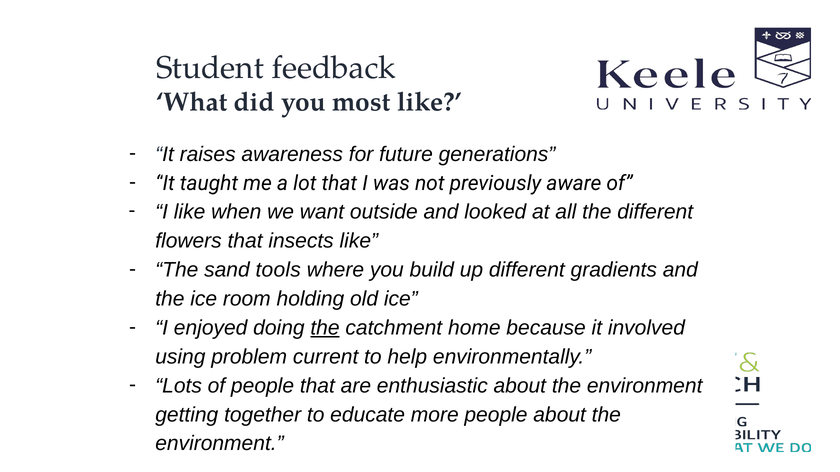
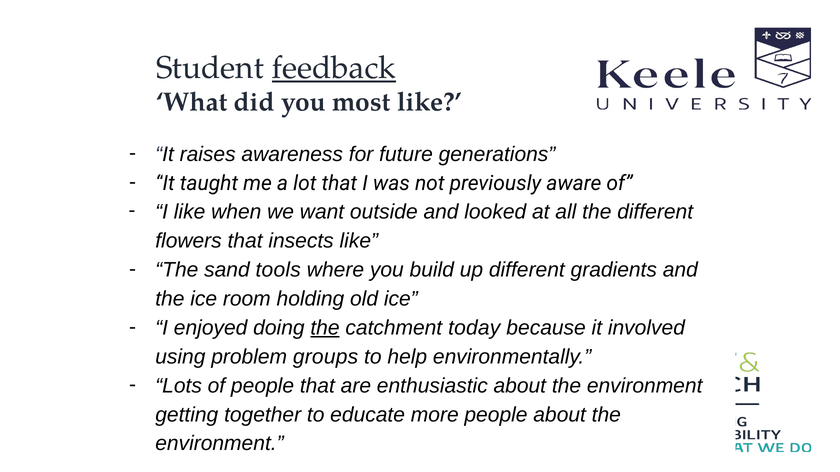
feedback underline: none -> present (334, 68)
home: home -> today (474, 328)
current: current -> groups (326, 357)
